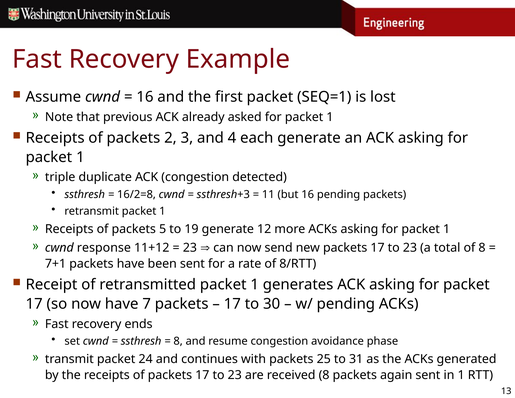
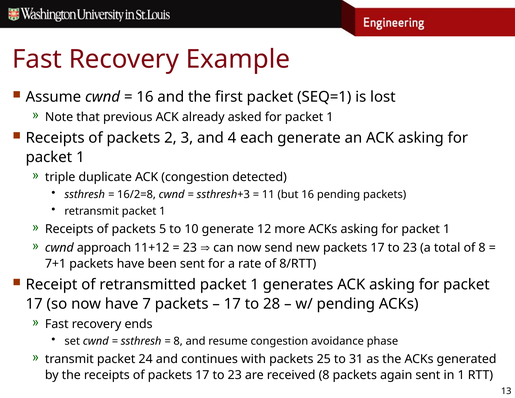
19: 19 -> 10 (191, 229)
response: response -> approach (104, 248)
30: 30 -> 28 (272, 304)
